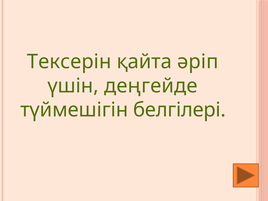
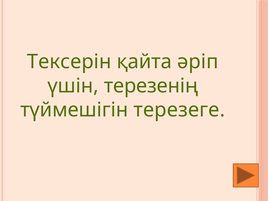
деңгейде: деңгейде -> терезенің (151, 86)
белгілері: белгілері -> терезеге (179, 110)
